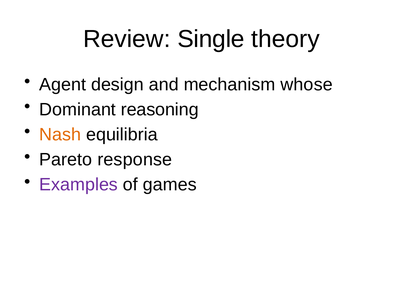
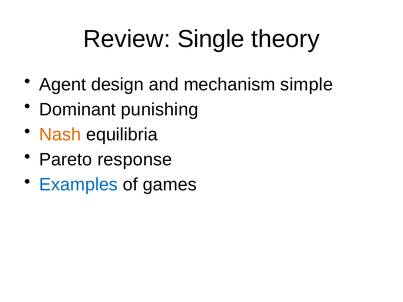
whose: whose -> simple (307, 85)
reasoning: reasoning -> punishing (160, 110)
Examples colour: purple -> blue (79, 185)
